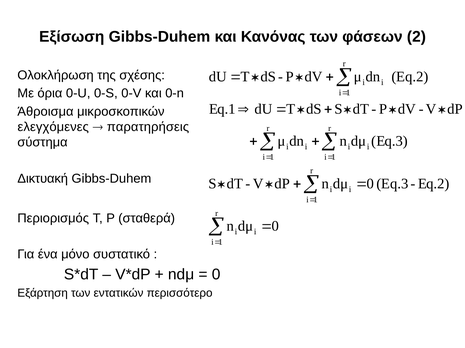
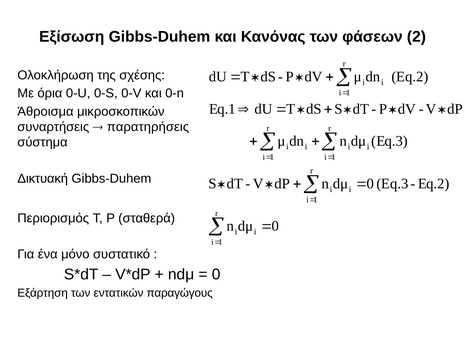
ελεγχόμενες: ελεγχόμενες -> συναρτήσεις (53, 127)
περισσότερο: περισσότερο -> παραγώγους (180, 293)
